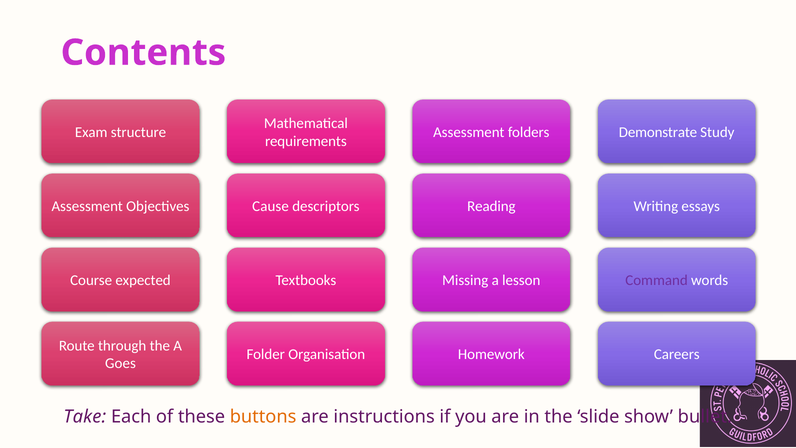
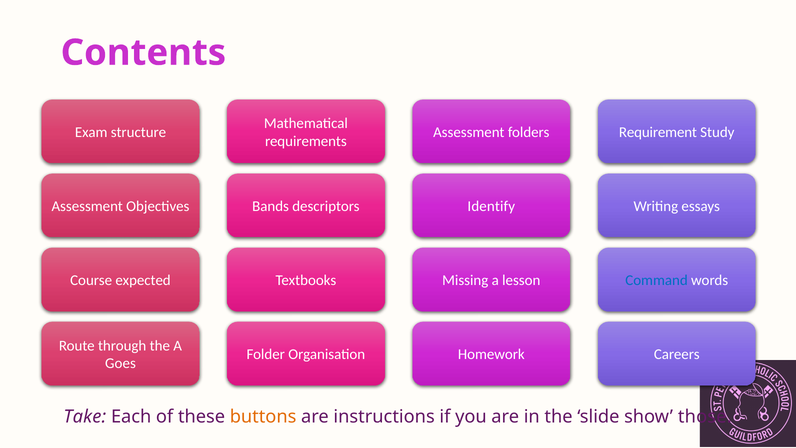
Demonstrate: Demonstrate -> Requirement (658, 132)
Cause: Cause -> Bands (271, 206)
Reading: Reading -> Identify (491, 206)
Command colour: purple -> blue (657, 280)
bullet: bullet -> those (705, 417)
